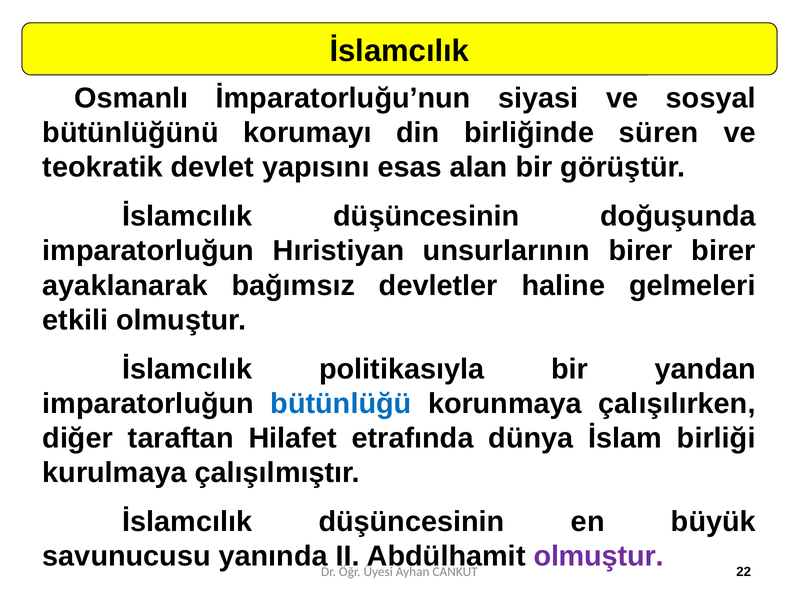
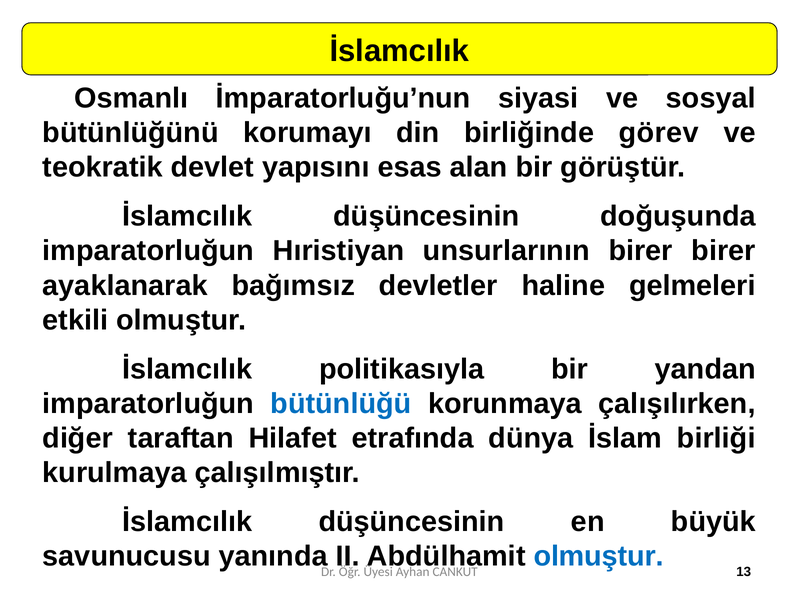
süren: süren -> görev (659, 133)
olmuştur colour: purple -> blue (599, 557)
22: 22 -> 13 (744, 572)
